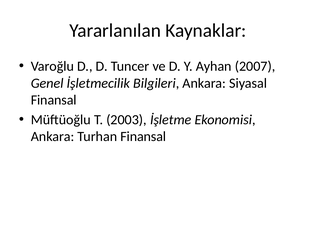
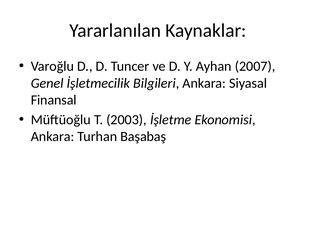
Turhan Finansal: Finansal -> Başabaş (143, 137)
